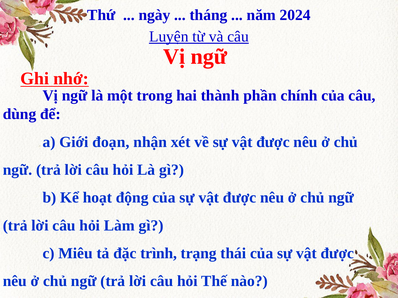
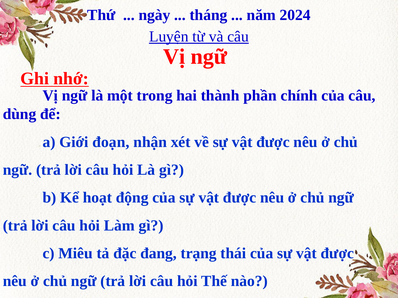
trình: trình -> đang (159, 254)
